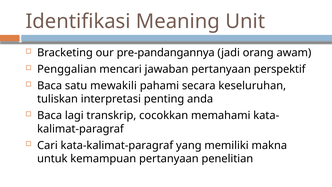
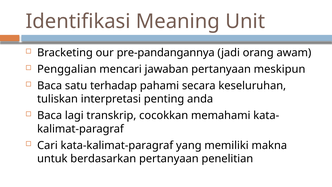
perspektif: perspektif -> meskipun (280, 69)
mewakili: mewakili -> terhadap (114, 86)
kemampuan: kemampuan -> berdasarkan (103, 159)
